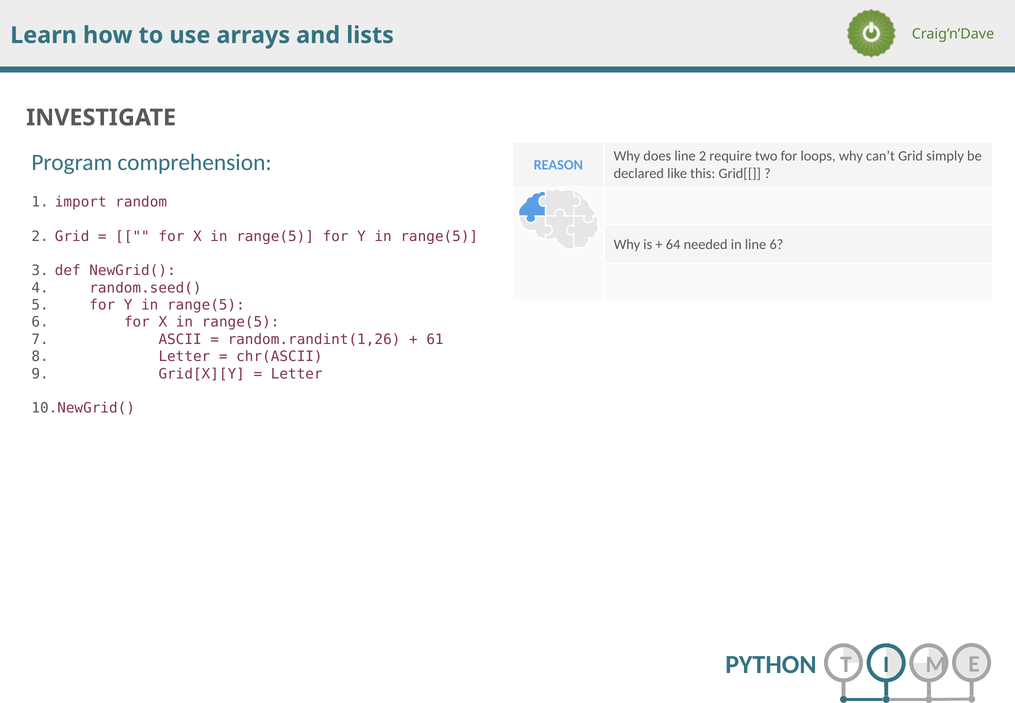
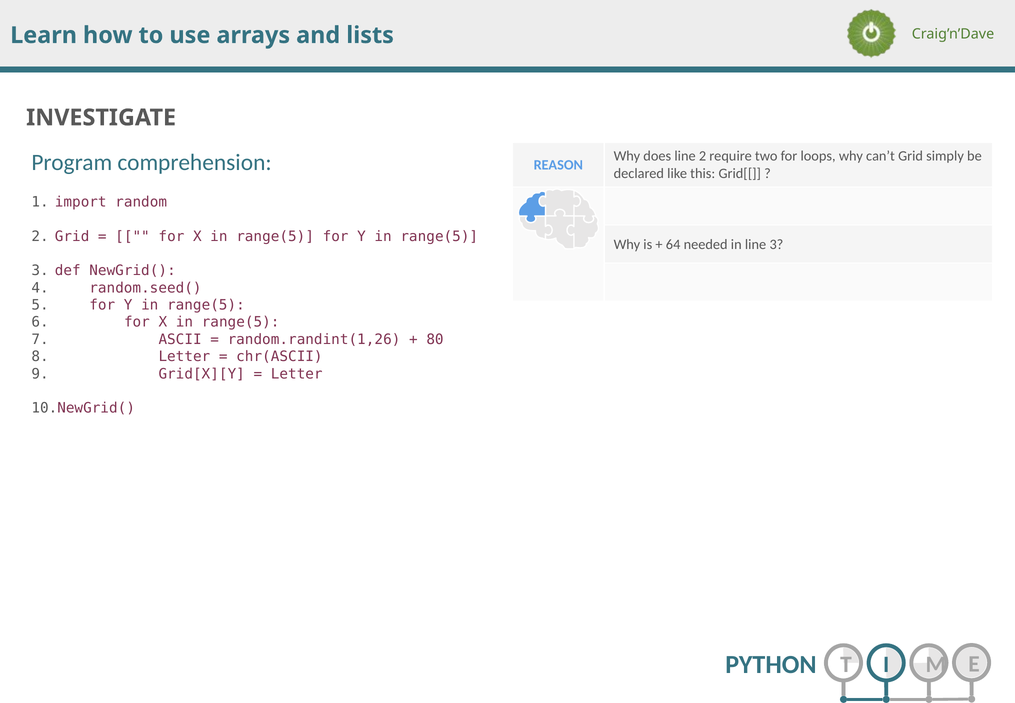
line 6: 6 -> 3 (776, 244)
61: 61 -> 80 (435, 339)
